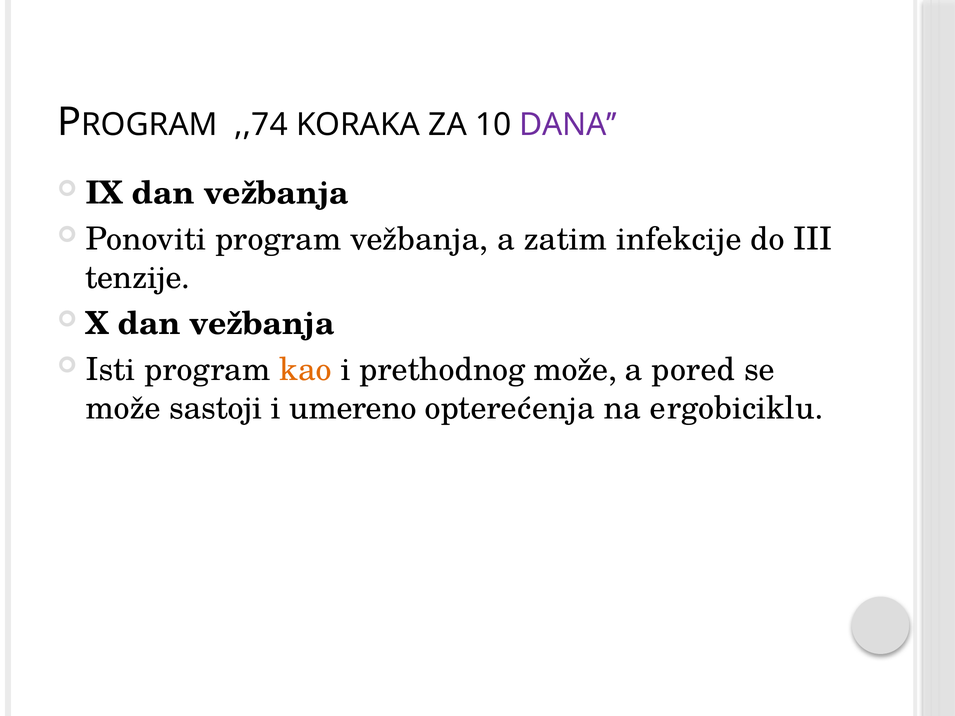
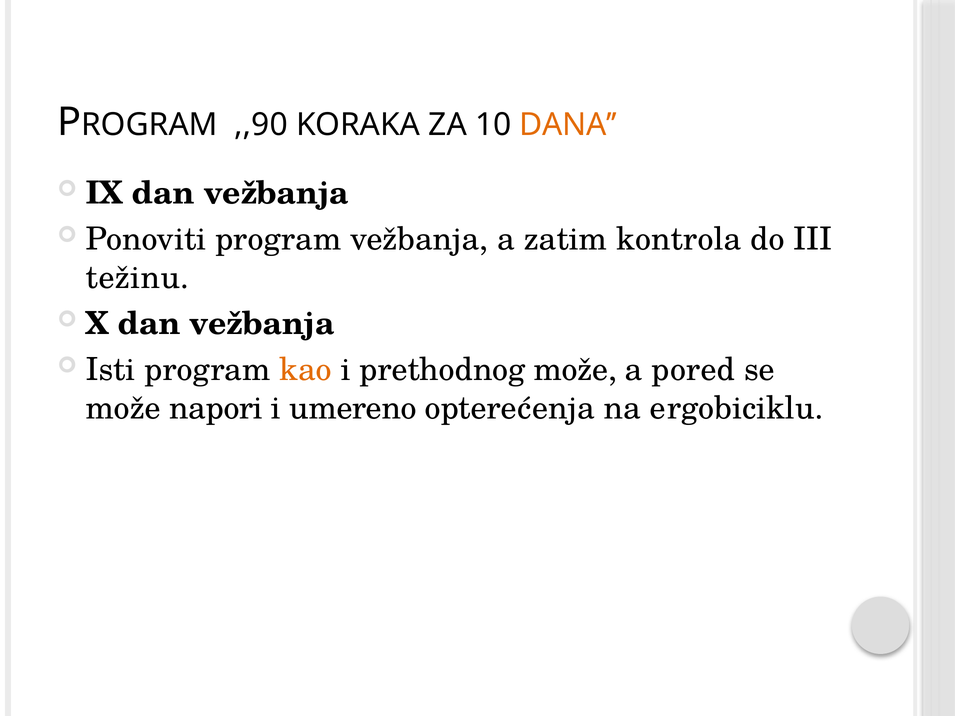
,,74: ,,74 -> ,,90 (261, 125)
DANA colour: purple -> orange (568, 125)
infekcije: infekcije -> kontrola (679, 239)
tenzije: tenzije -> težinu (137, 278)
sastoji: sastoji -> napori (216, 408)
